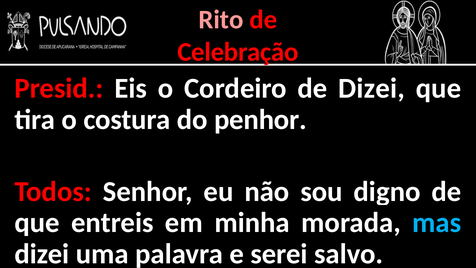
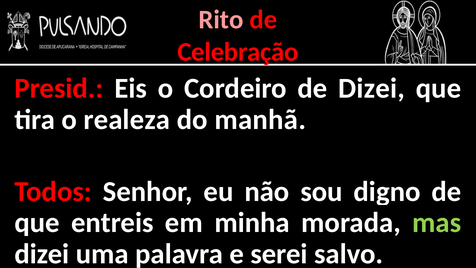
costura: costura -> realeza (127, 119)
penhor: penhor -> manhã (260, 119)
mas colour: light blue -> light green (437, 223)
